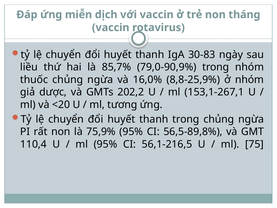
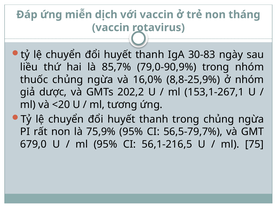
56,5-89,8%: 56,5-89,8% -> 56,5-79,7% (193, 132)
110,4: 110,4 -> 679,0 (33, 144)
